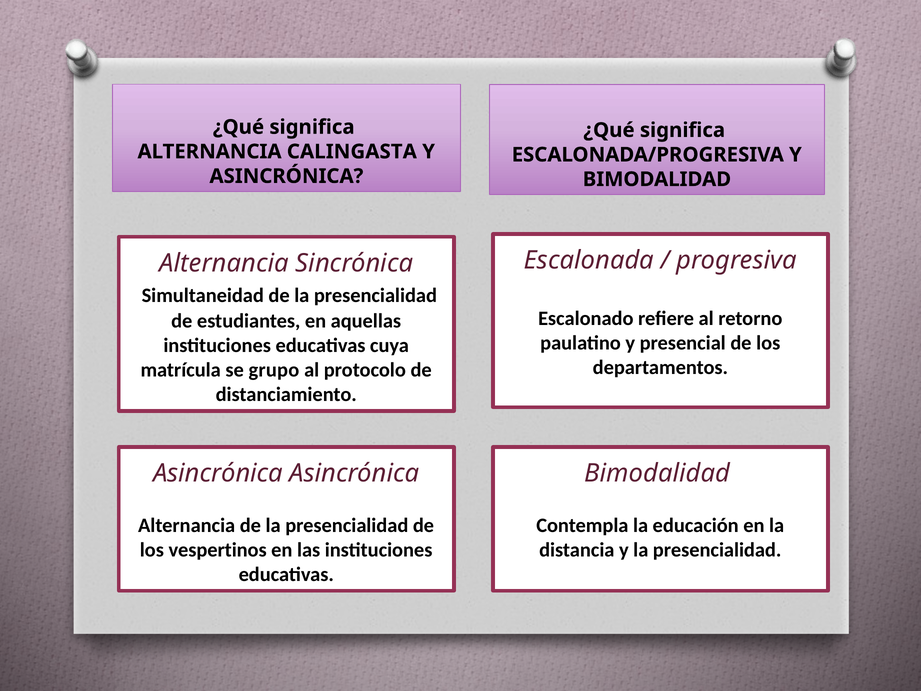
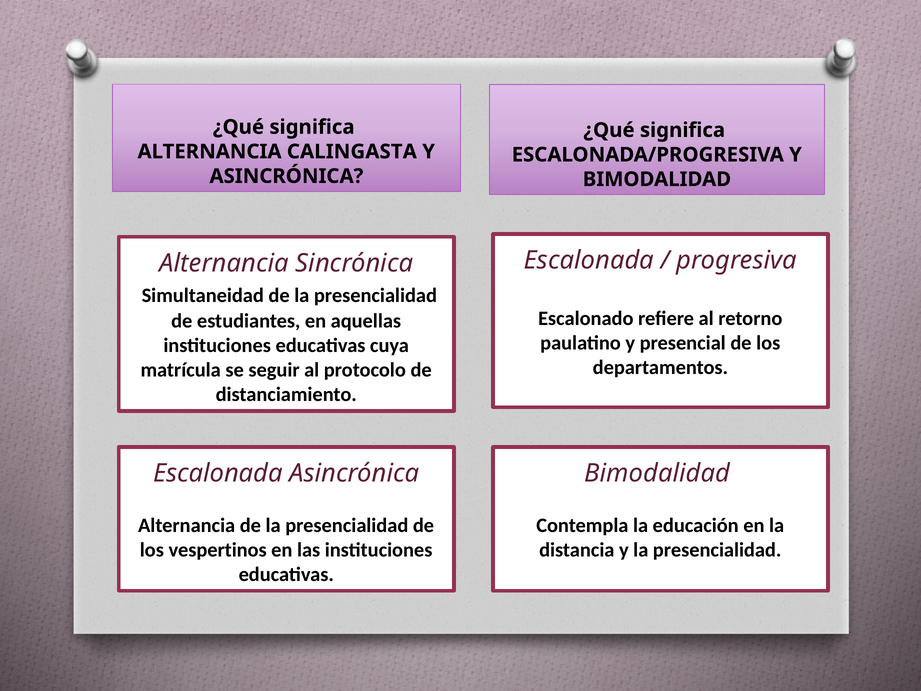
grupo: grupo -> seguir (274, 370)
Asincrónica: Asincrónica -> Escalonada (218, 473)
